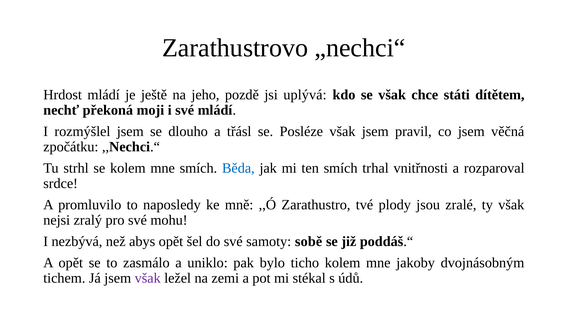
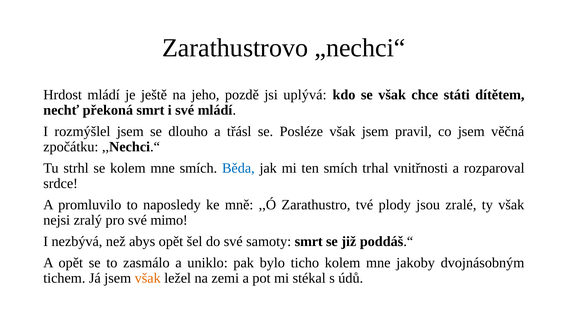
překoná moji: moji -> smrt (150, 110)
mohu: mohu -> mimo (169, 220)
samoty sobě: sobě -> smrt (309, 241)
však colour: purple -> orange (148, 278)
